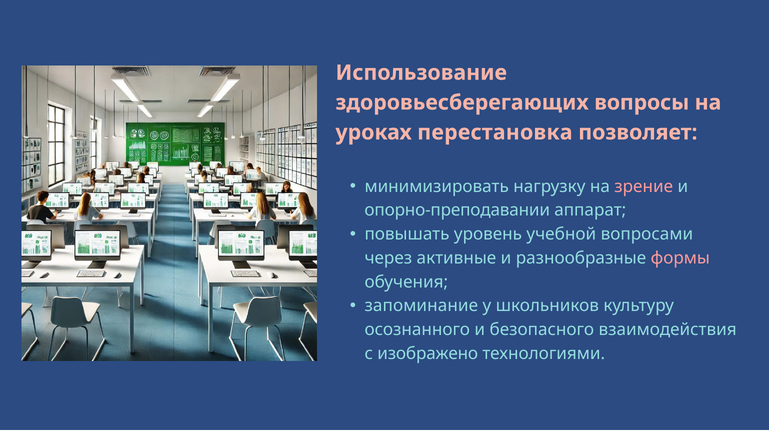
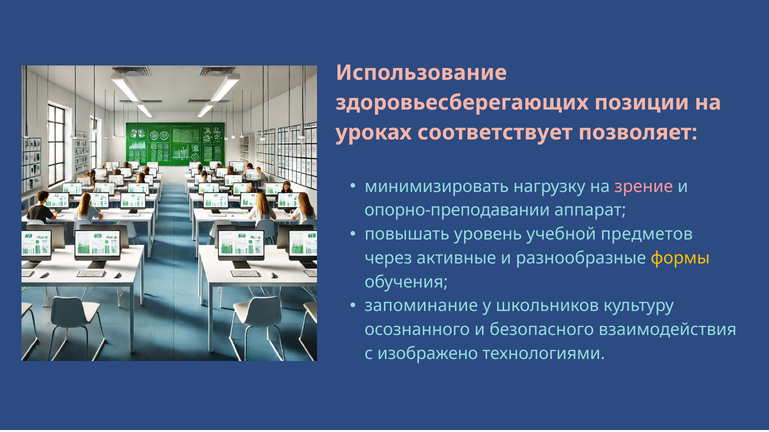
вопросы: вопросы -> позиции (642, 103)
перестановка: перестановка -> соответствует (495, 133)
вопросами: вопросами -> предметов (647, 235)
формы colour: pink -> yellow (680, 258)
